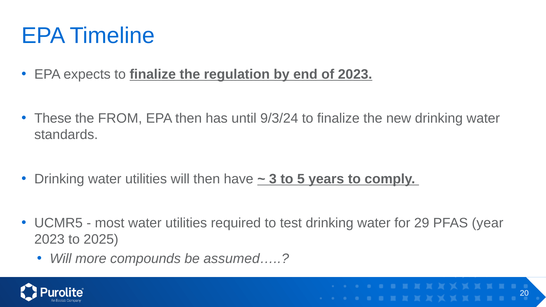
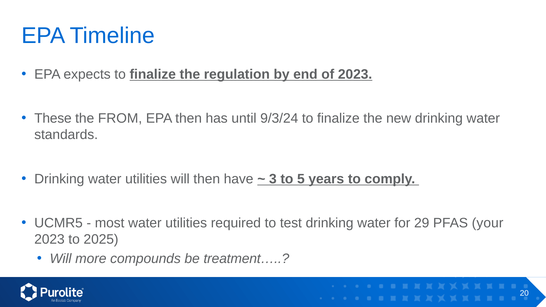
year: year -> your (488, 223)
assumed…: assumed… -> treatment… (246, 259)
